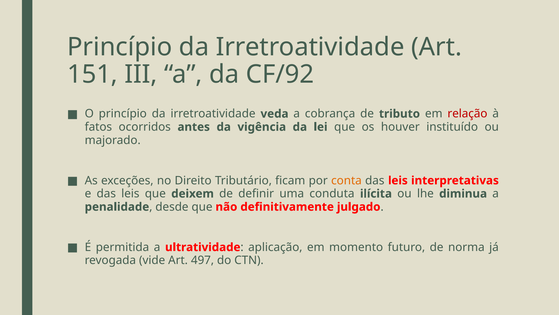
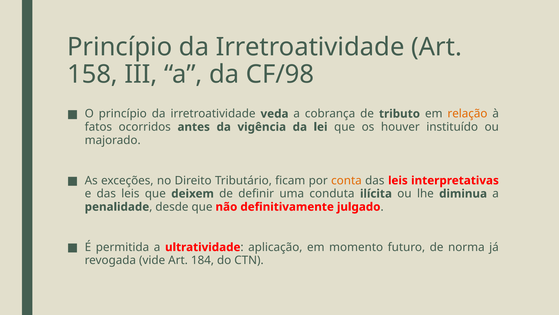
151: 151 -> 158 (92, 74)
CF/92: CF/92 -> CF/98 (280, 74)
relação colour: red -> orange (467, 114)
497: 497 -> 184 (202, 260)
